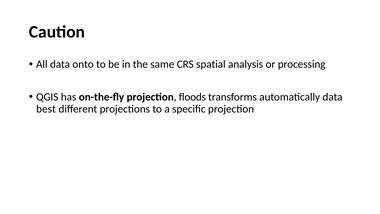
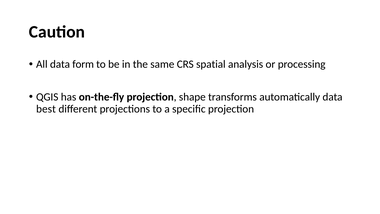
onto: onto -> form (83, 64)
floods: floods -> shape (192, 97)
